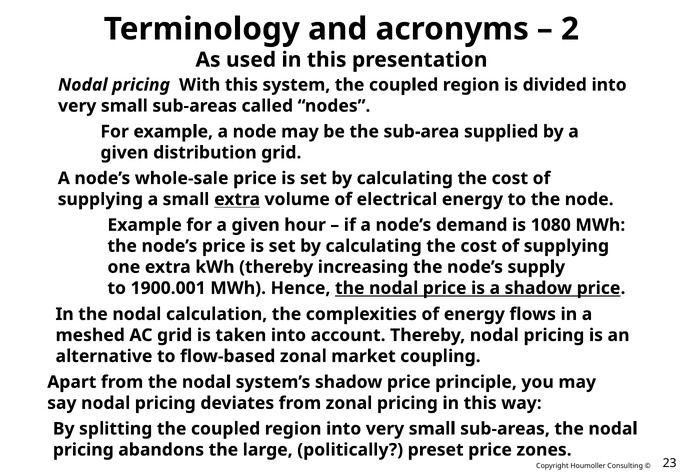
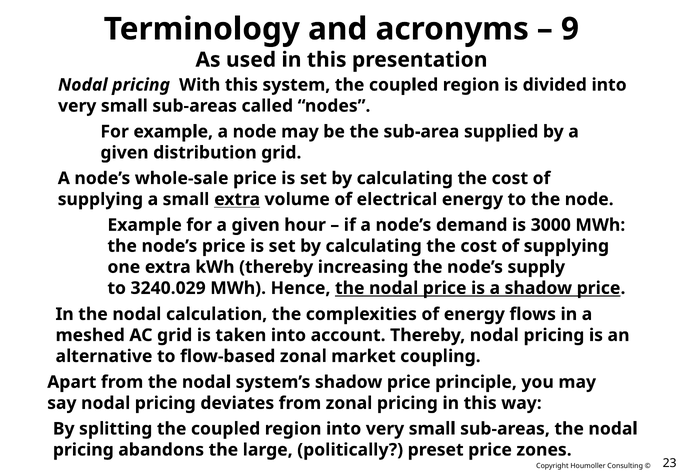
2: 2 -> 9 (570, 29)
1080: 1080 -> 3000 (551, 225)
1900.001: 1900.001 -> 3240.029 (168, 288)
